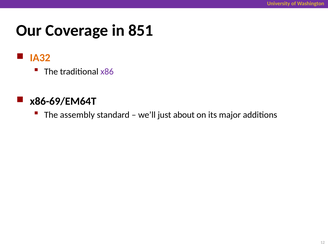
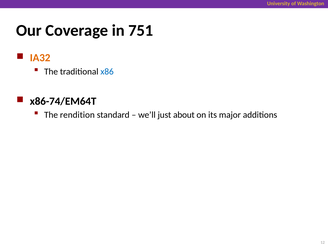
851: 851 -> 751 (141, 30)
x86 colour: purple -> blue (107, 72)
x86-69/EM64T: x86-69/EM64T -> x86-74/EM64T (63, 101)
assembly: assembly -> rendition (77, 115)
